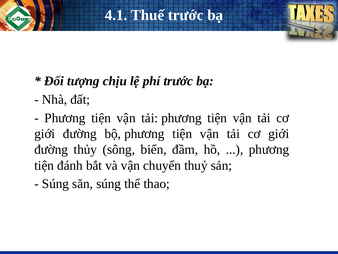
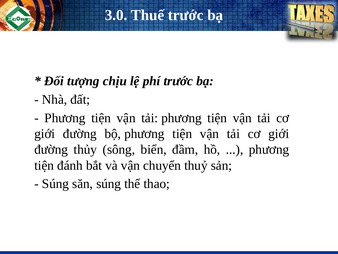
4.1: 4.1 -> 3.0 (116, 15)
